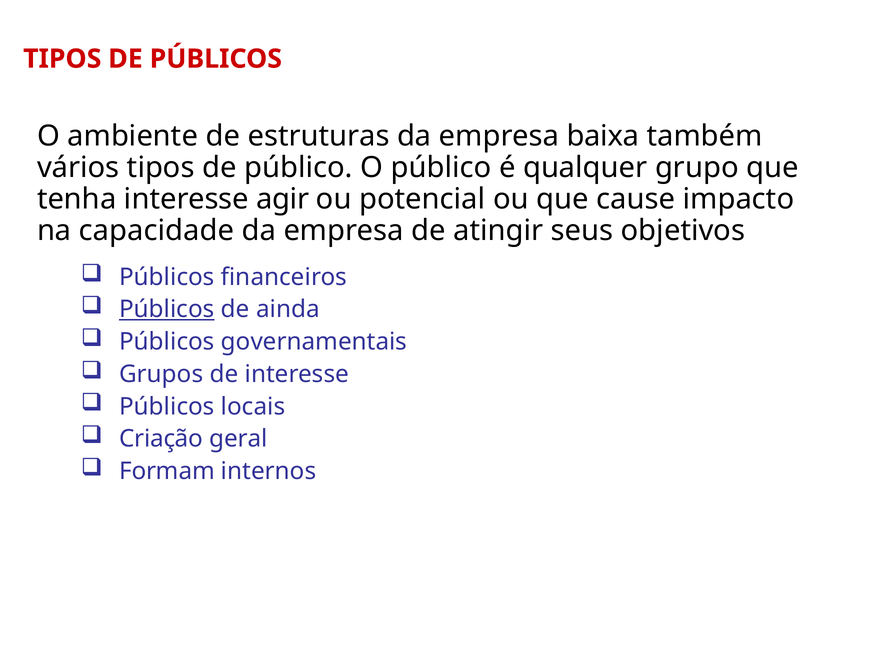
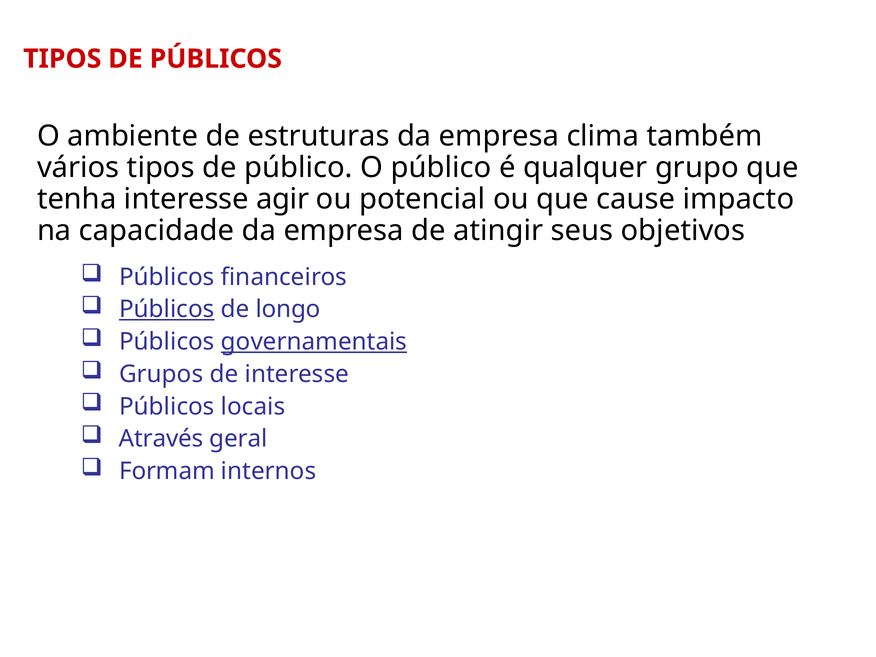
baixa: baixa -> clima (603, 136)
ainda: ainda -> longo (288, 309)
governamentais underline: none -> present (314, 342)
Criação: Criação -> Através (161, 439)
